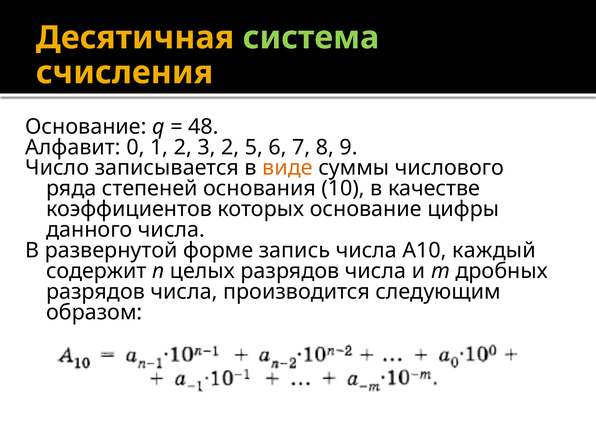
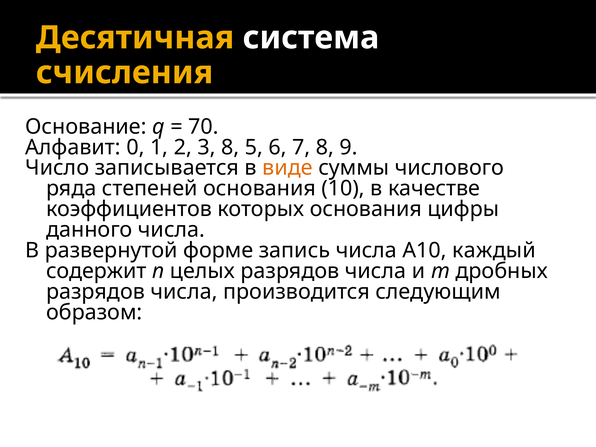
система colour: light green -> white (311, 38)
48: 48 -> 70 (203, 127)
3 2: 2 -> 8 (230, 147)
которых основание: основание -> основания (366, 209)
